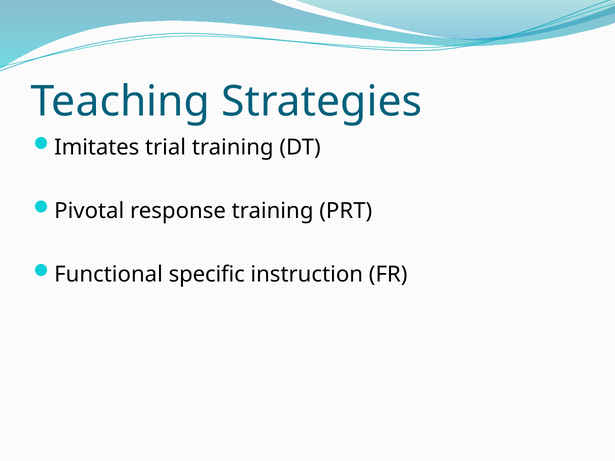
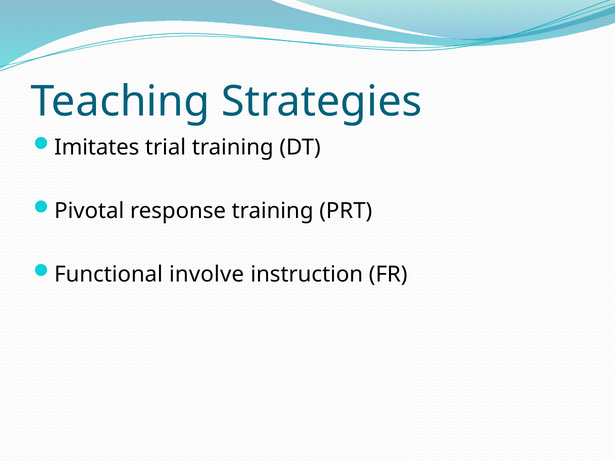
specific: specific -> involve (207, 275)
